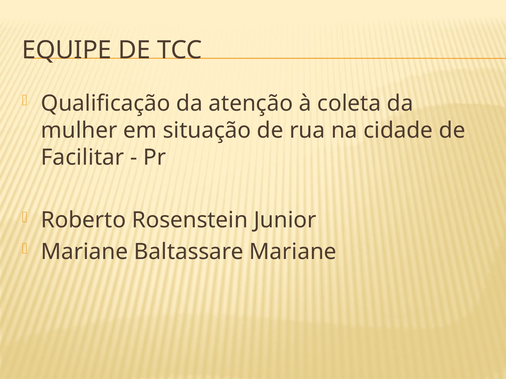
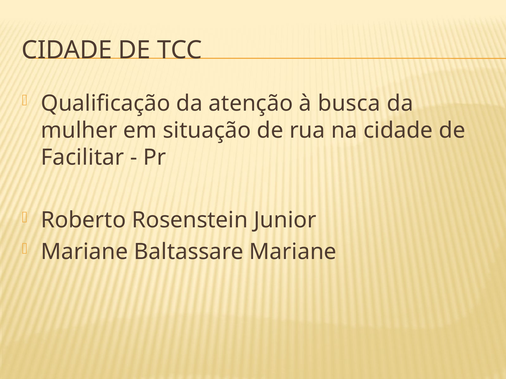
EQUIPE: EQUIPE -> CIDADE (67, 50)
coleta: coleta -> busca (349, 104)
